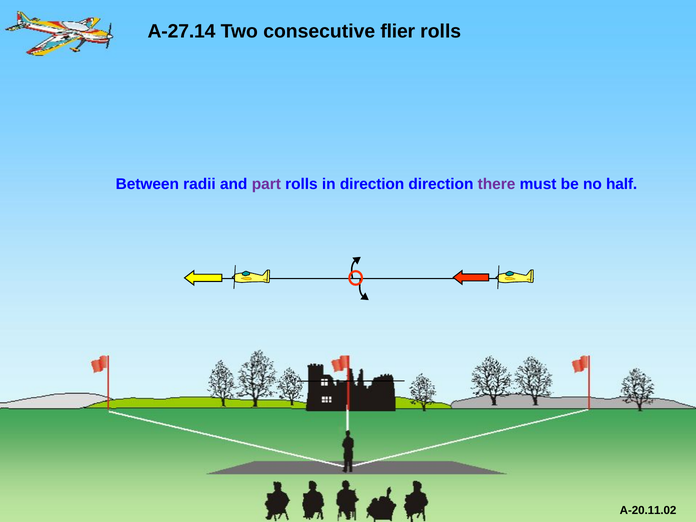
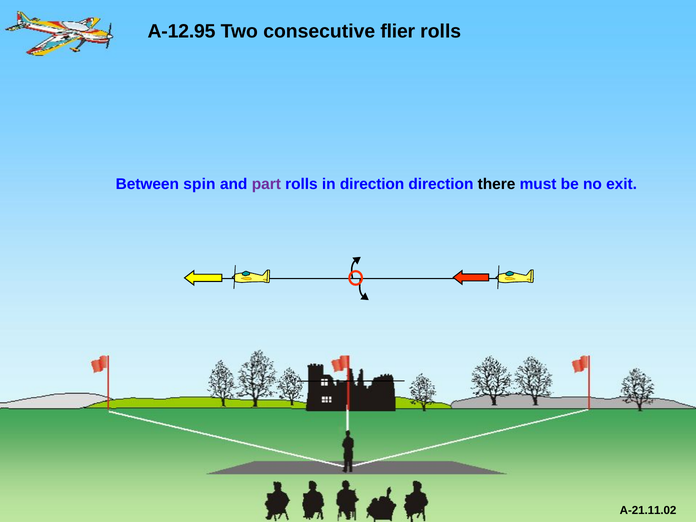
A-27.14: A-27.14 -> A-12.95 (182, 31)
radii: radii -> spin (199, 184)
there colour: purple -> black (497, 184)
half: half -> exit (622, 184)
A-20.11.02: A-20.11.02 -> A-21.11.02 (648, 510)
